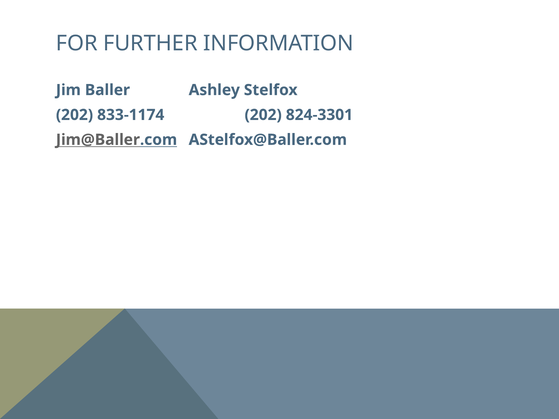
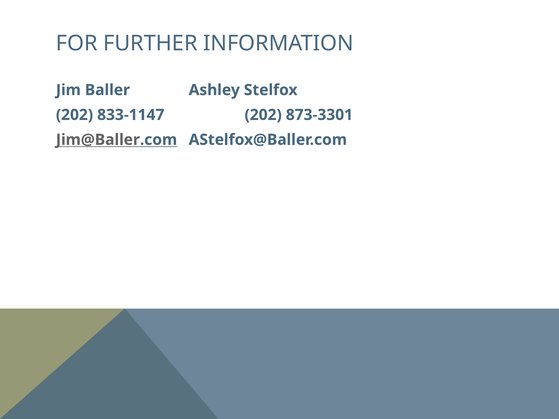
833-1174: 833-1174 -> 833-1147 (131, 115)
824-3301: 824-3301 -> 873-3301 (319, 115)
